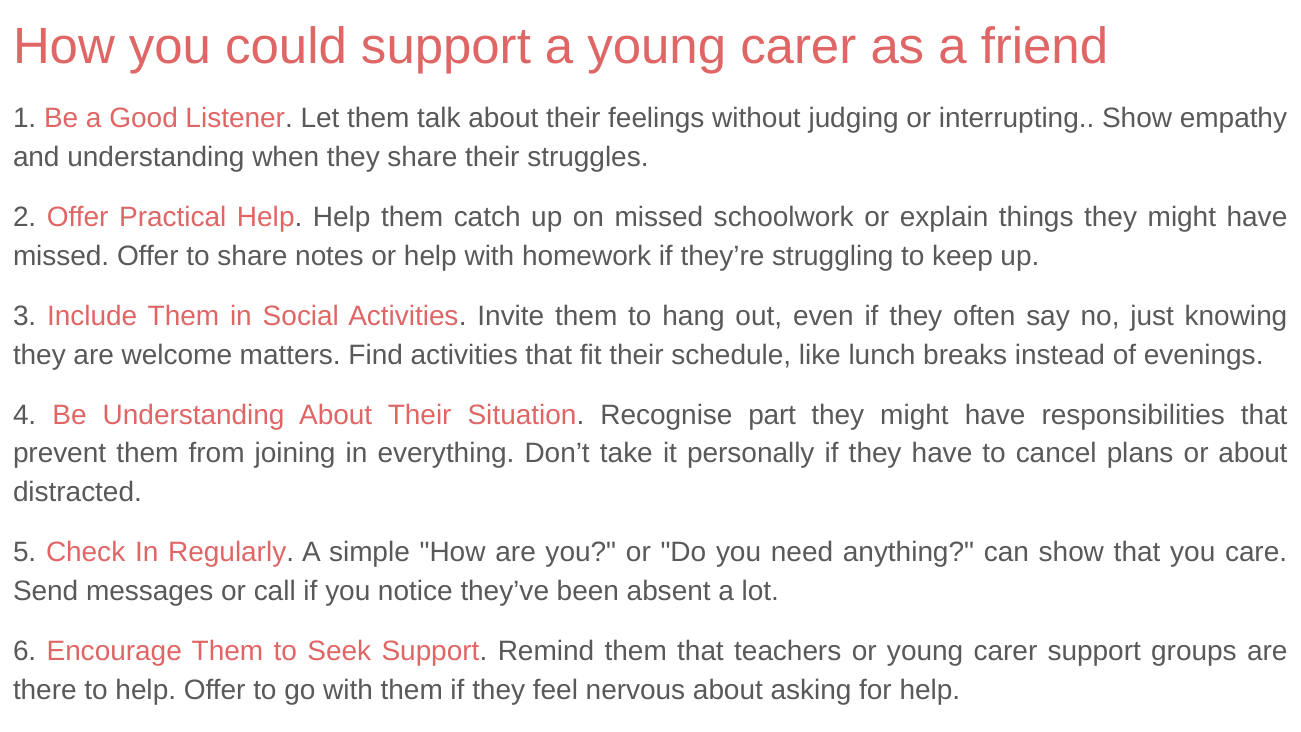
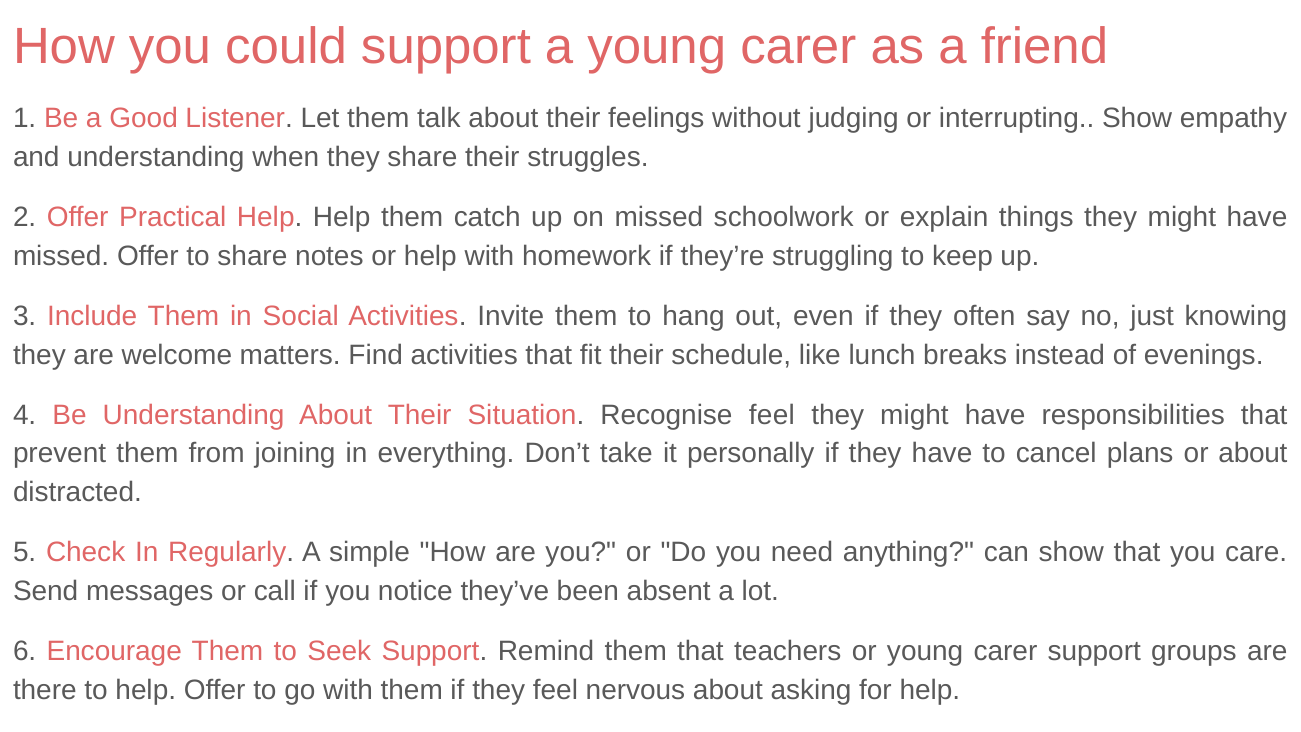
Recognise part: part -> feel (772, 415)
